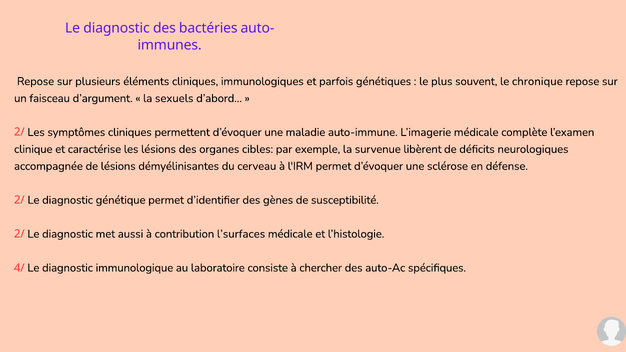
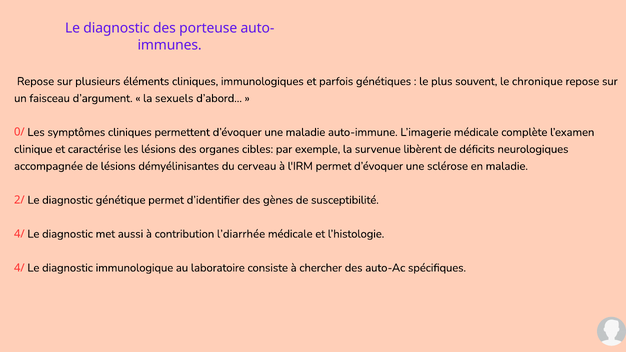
bactéries: bactéries -> porteuse (208, 28)
2/: 2/ -> 0/ (19, 132)
en défense: défense -> maladie (507, 166)
2/: 2/ -> 4/ (19, 234)
l’surfaces: l’surfaces -> l’diarrhée (241, 234)
